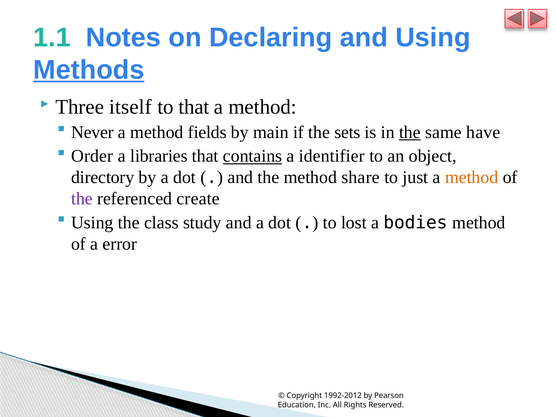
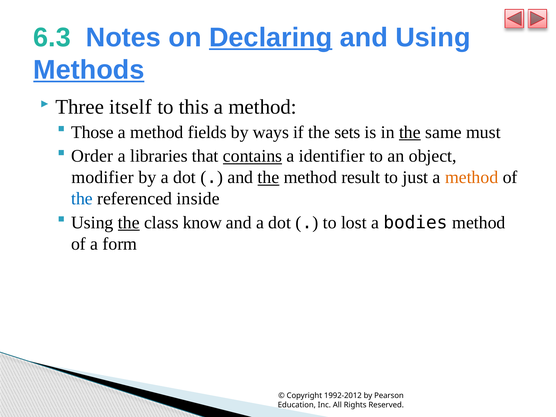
1.1: 1.1 -> 6.3 (52, 38)
Declaring underline: none -> present (271, 38)
to that: that -> this (194, 107)
Never: Never -> Those (92, 132)
main: main -> ways (271, 132)
have: have -> must (483, 132)
directory: directory -> modifier (103, 177)
the underline: none -> present (268, 177)
share: share -> result (361, 177)
the colour: purple -> blue (82, 199)
create: create -> inside (198, 199)
the underline: none -> present (129, 223)
study: study -> know (202, 223)
error: error -> form (120, 244)
